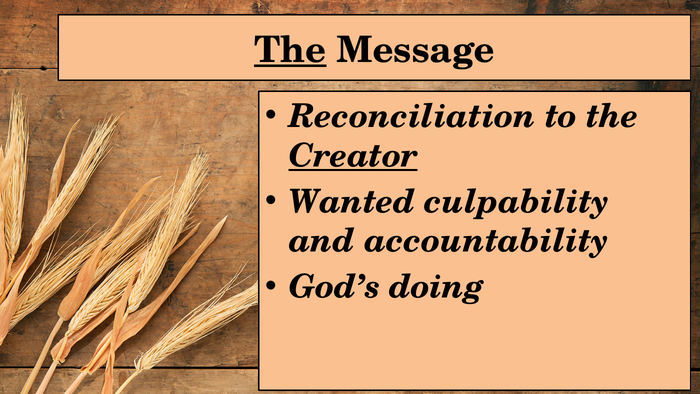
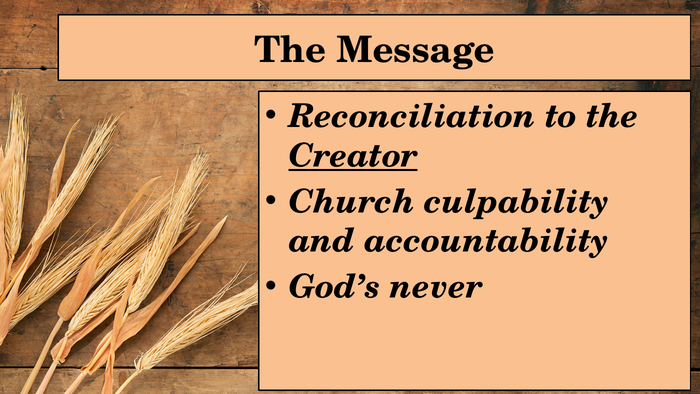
The underline: present -> none (290, 50)
Wanted: Wanted -> Church (352, 202)
doing: doing -> never (436, 287)
